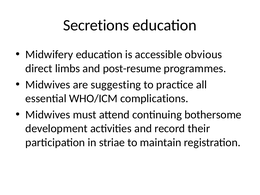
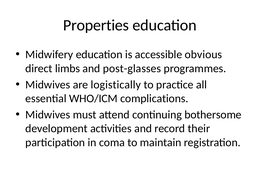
Secretions: Secretions -> Properties (96, 25)
post-resume: post-resume -> post-glasses (132, 68)
suggesting: suggesting -> logistically (116, 85)
striae: striae -> coma (112, 142)
